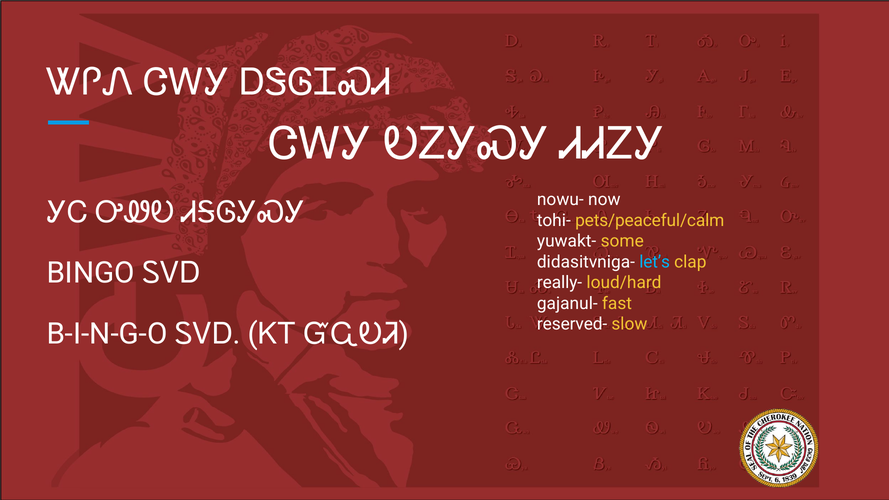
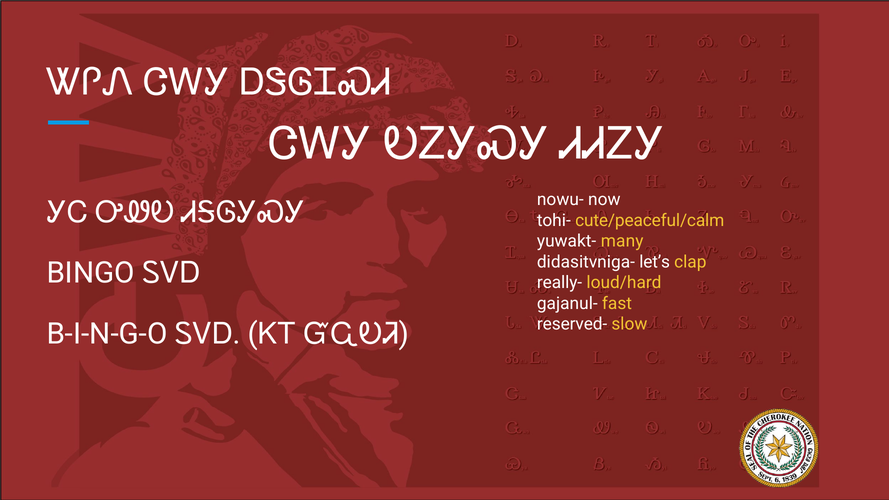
pets/peaceful/calm: pets/peaceful/calm -> cute/peaceful/calm (650, 221)
some: some -> many (622, 241)
let’s colour: light blue -> white (655, 262)
